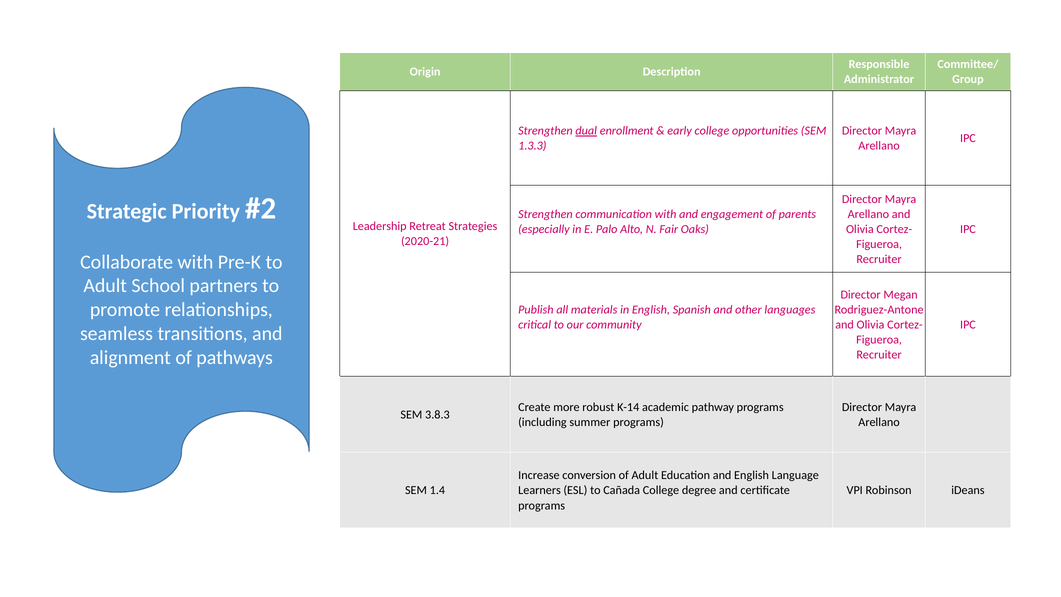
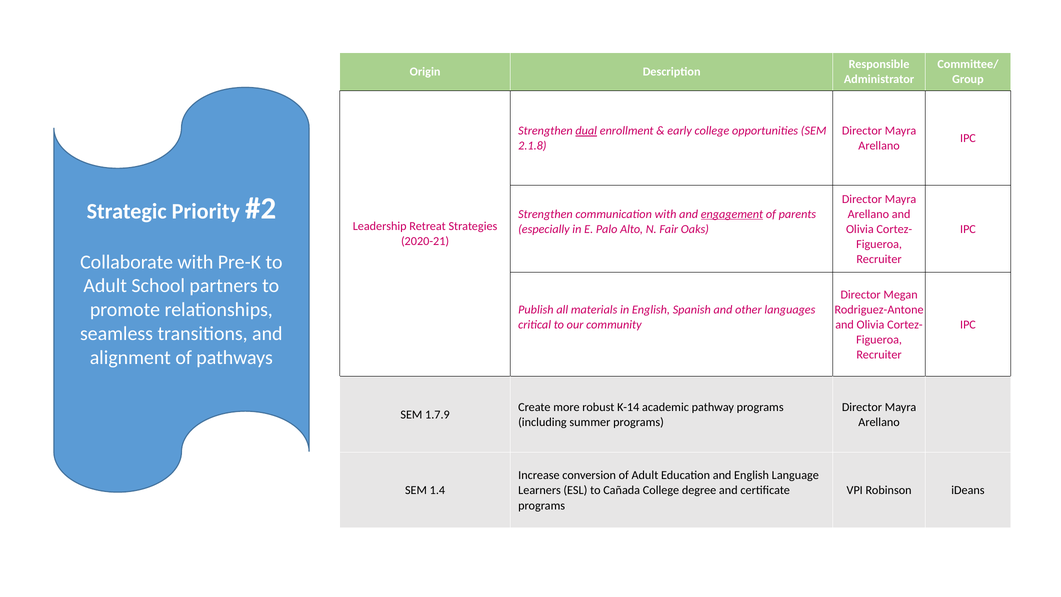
1.3.3: 1.3.3 -> 2.1.8 (532, 146)
engagement underline: none -> present (732, 214)
3.8.3: 3.8.3 -> 1.7.9 (437, 415)
